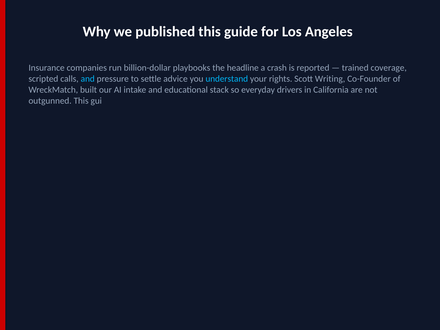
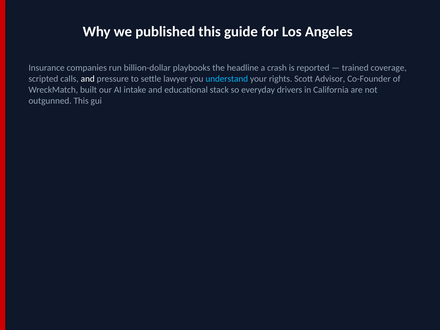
and colour: light blue -> white (88, 79)
advice: advice -> lawyer (176, 79)
Writing: Writing -> Advisor (330, 79)
